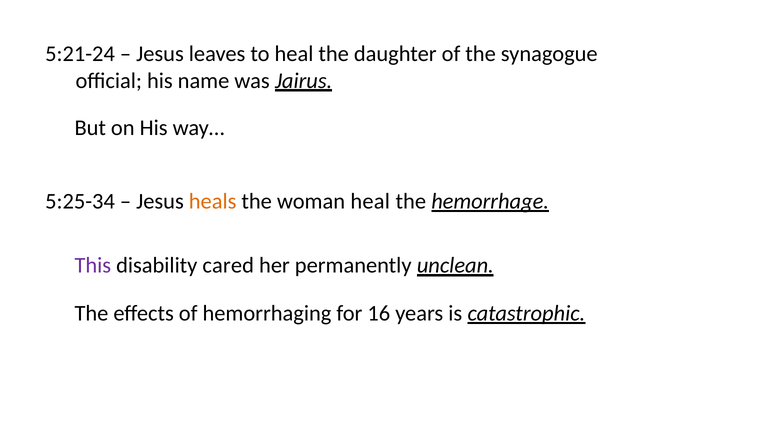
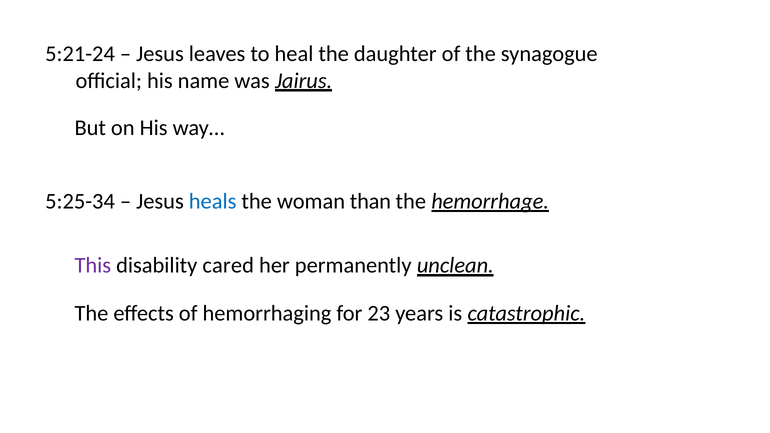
heals colour: orange -> blue (213, 201)
woman heal: heal -> than (370, 201)
16: 16 -> 23 (379, 313)
